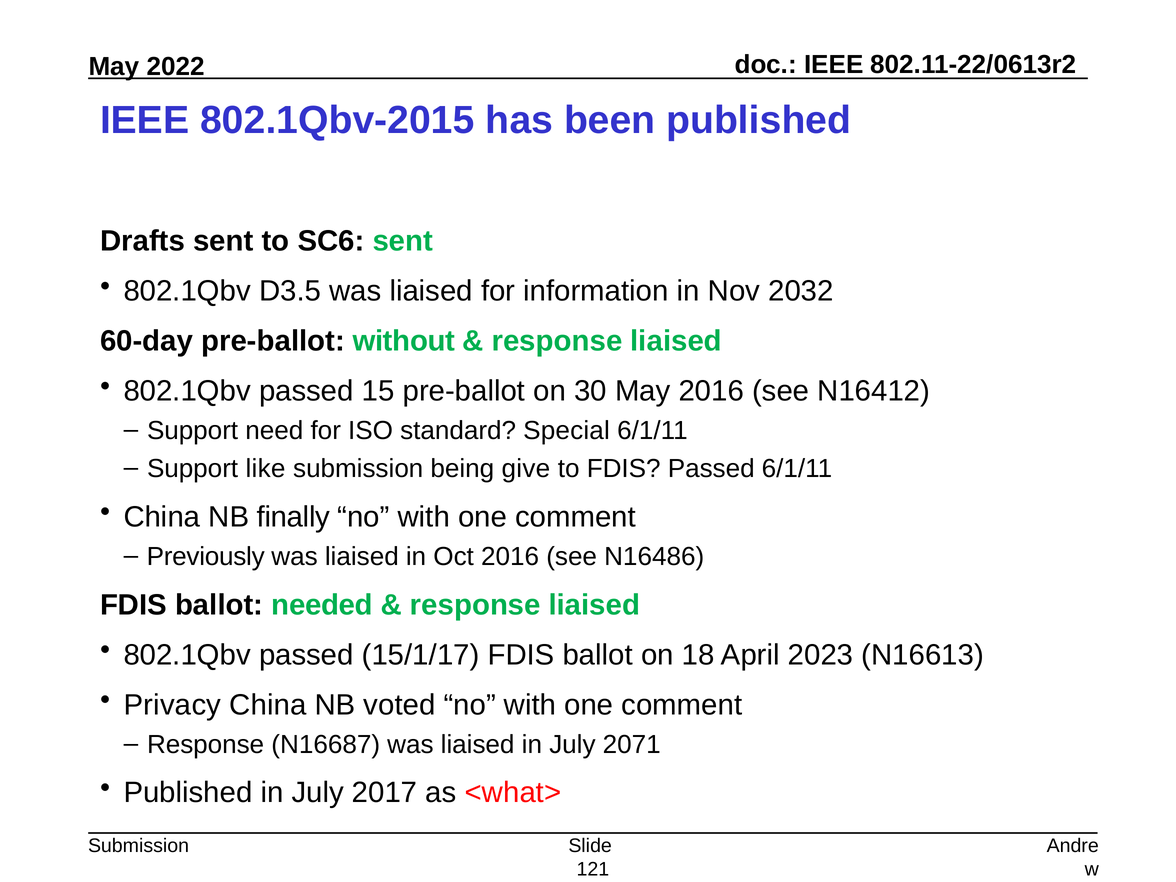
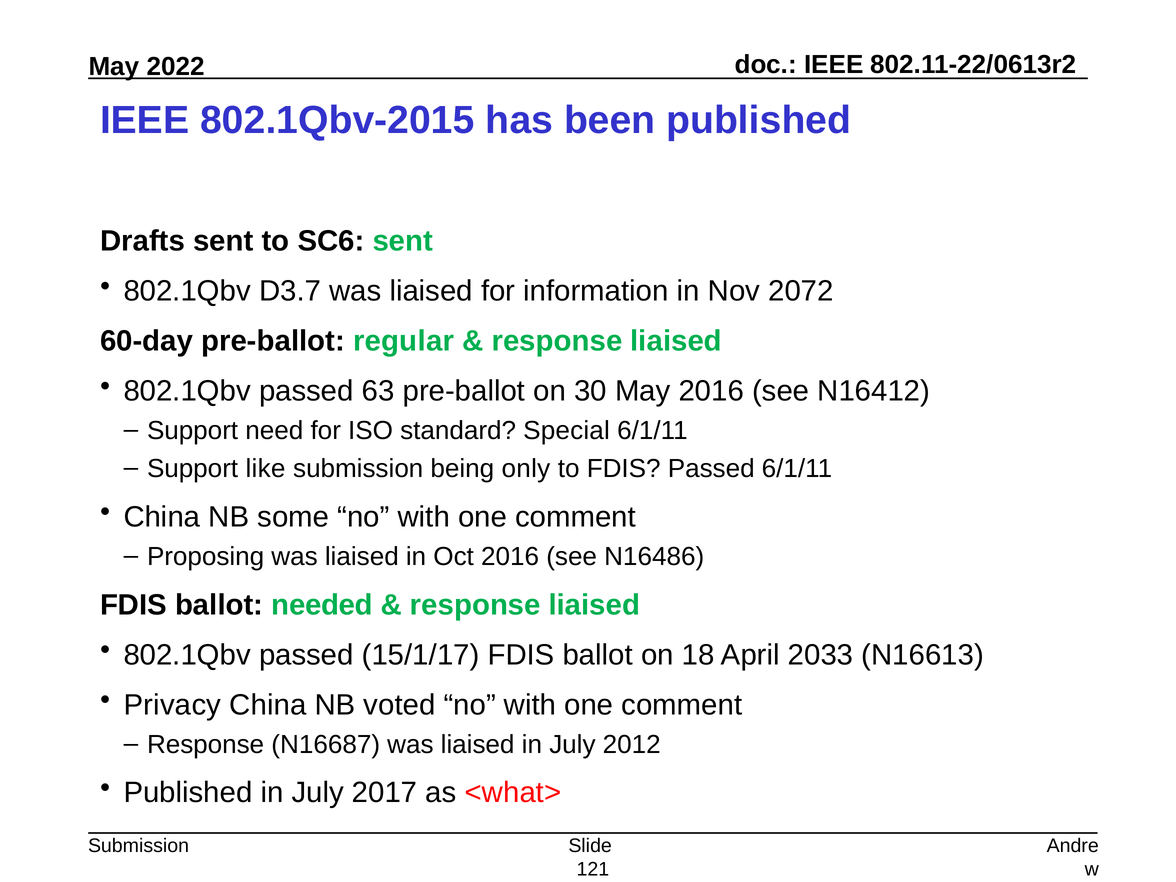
D3.5: D3.5 -> D3.7 (290, 291)
2032: 2032 -> 2072 (801, 291)
without: without -> regular (404, 341)
15: 15 -> 63 (378, 391)
give: give -> only (526, 469)
finally: finally -> some (293, 517)
Previously: Previously -> Proposing (206, 557)
2023: 2023 -> 2033 (821, 655)
2071: 2071 -> 2012 (632, 744)
